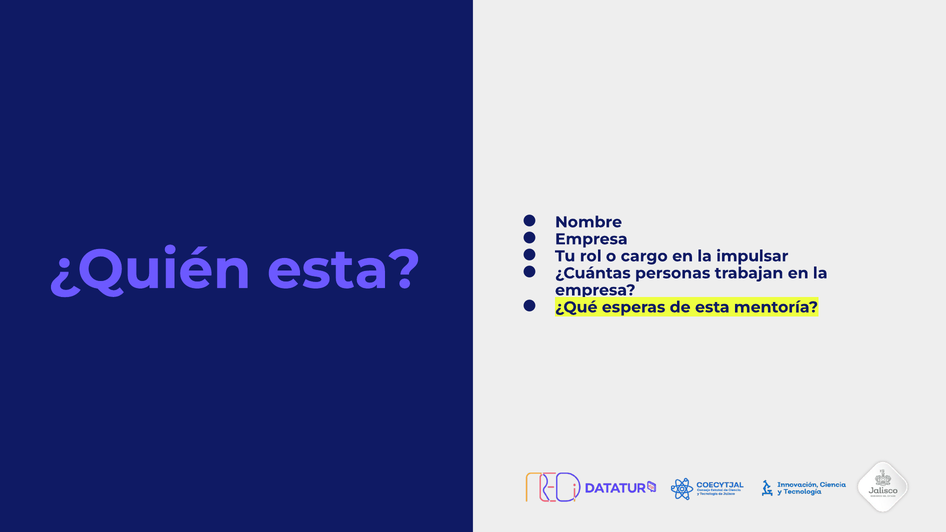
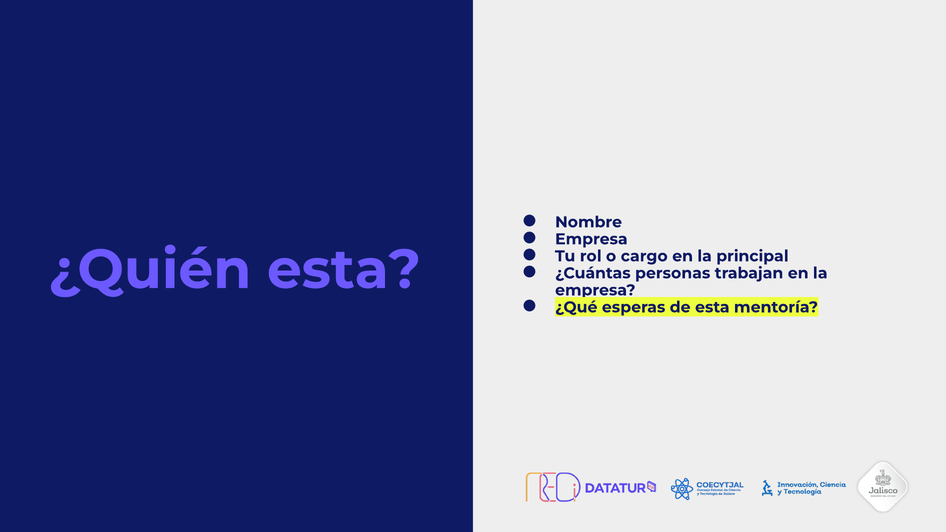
impulsar: impulsar -> principal (752, 256)
